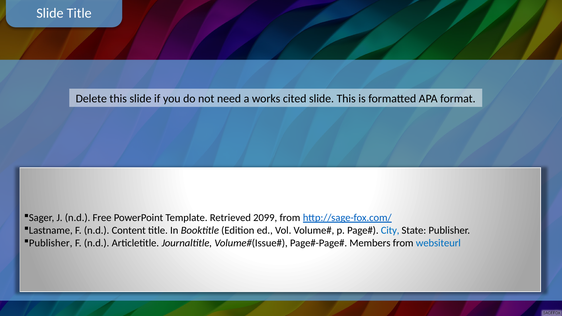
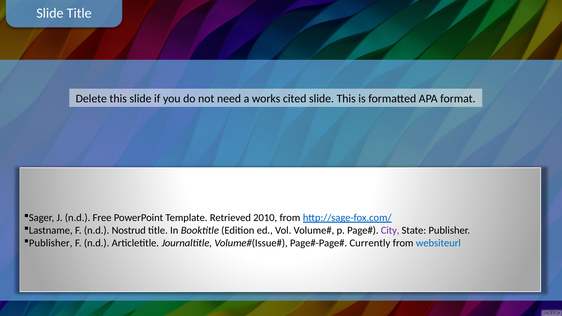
2099: 2099 -> 2010 (265, 218)
Content: Content -> Nostrud (129, 231)
City colour: blue -> purple (390, 231)
Members: Members -> Currently (370, 243)
